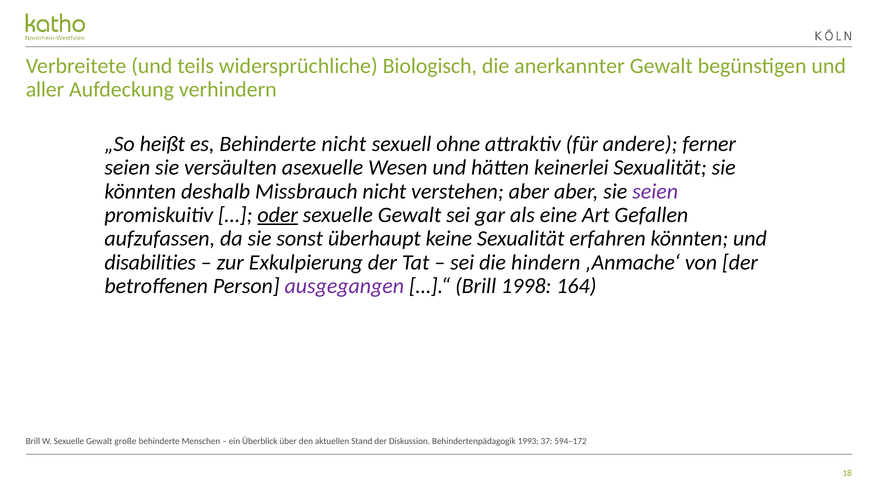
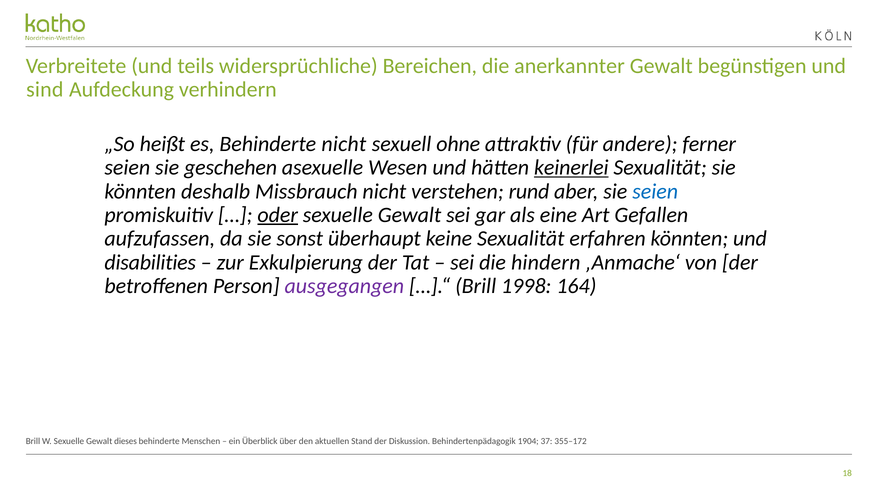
Biologisch: Biologisch -> Bereichen (430, 66)
aller: aller -> sind (45, 90)
versäulten: versäulten -> geschehen (231, 168)
keinerlei underline: none -> present (571, 168)
verstehen aber: aber -> rund (529, 191)
seien colour: purple -> blue (655, 191)
große: große -> dieses (126, 441)
1993: 1993 -> 1904 (528, 441)
594–172: 594–172 -> 355–172 (571, 441)
